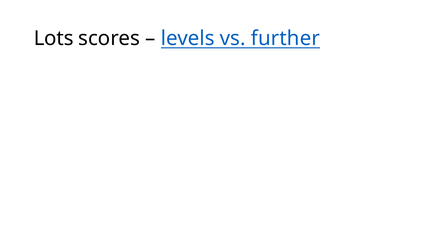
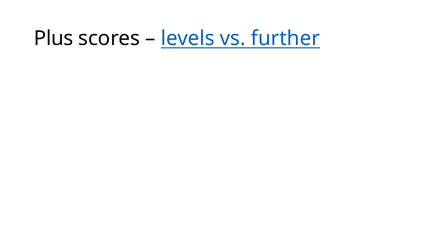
Lots: Lots -> Plus (54, 39)
